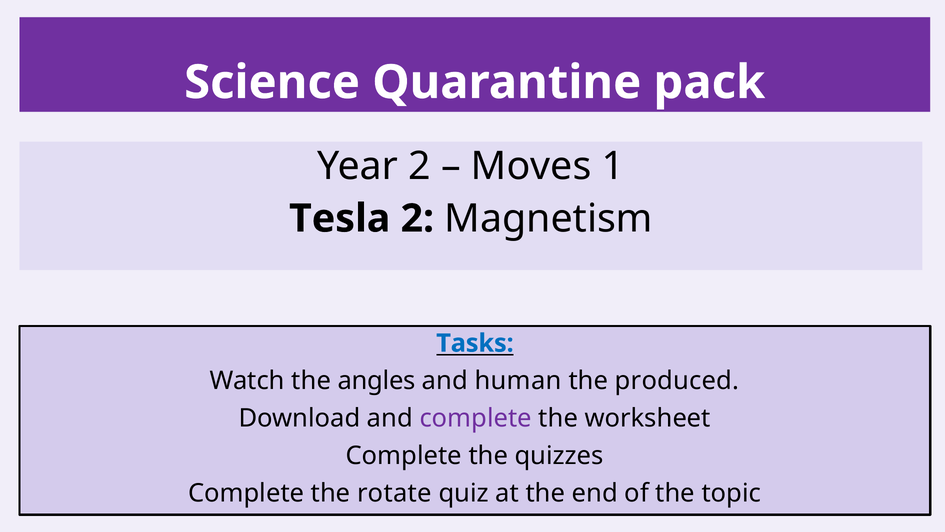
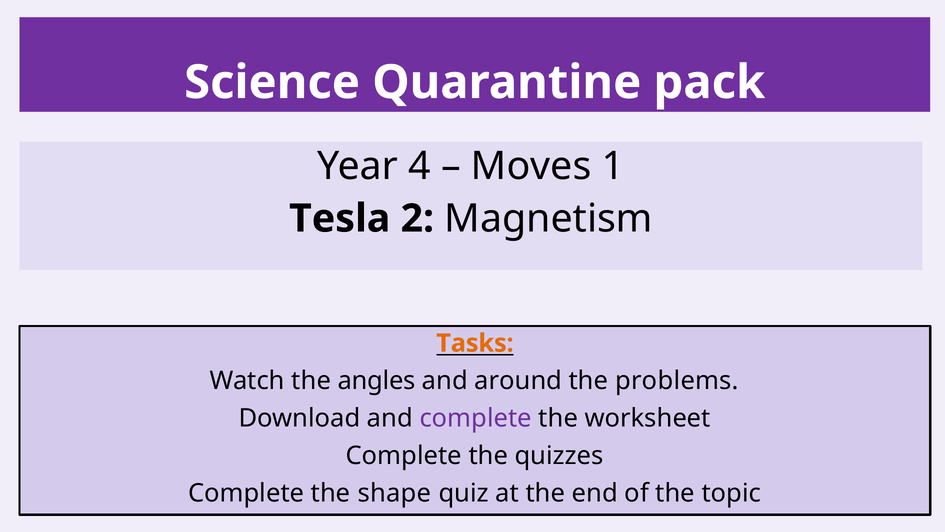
Year 2: 2 -> 4 (420, 166)
Tasks colour: blue -> orange (475, 343)
human: human -> around (518, 380)
produced: produced -> problems (677, 380)
rotate: rotate -> shape (394, 493)
